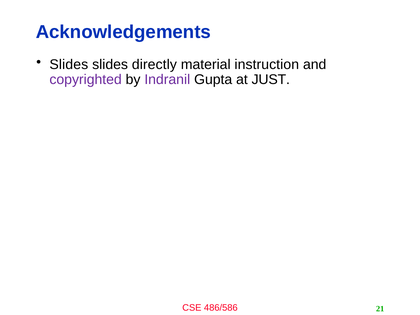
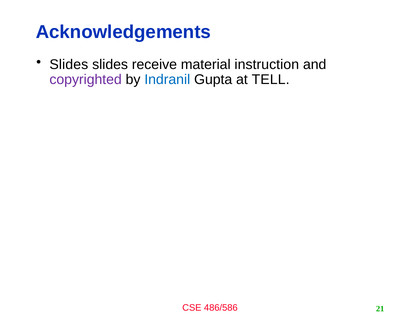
directly: directly -> receive (154, 64)
Indranil colour: purple -> blue (167, 80)
JUST: JUST -> TELL (271, 80)
